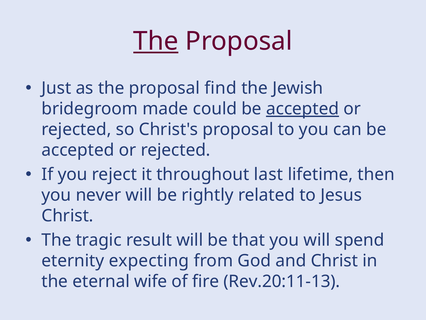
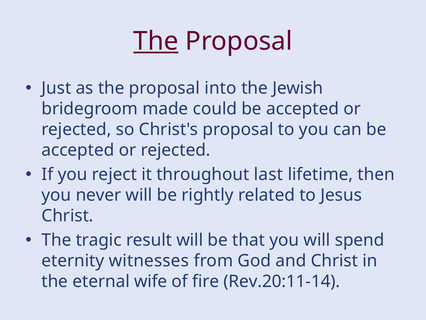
find: find -> into (221, 88)
accepted underline: present -> none (303, 109)
expecting: expecting -> witnesses (149, 261)
Rev.20:11-13: Rev.20:11-13 -> Rev.20:11-14 (282, 281)
